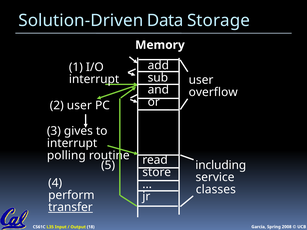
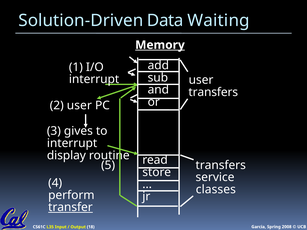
Storage: Storage -> Waiting (219, 21)
Memory underline: none -> present (160, 45)
overflow: overflow -> transfers (213, 92)
polling: polling -> display (66, 156)
including: including -> transfers (221, 165)
